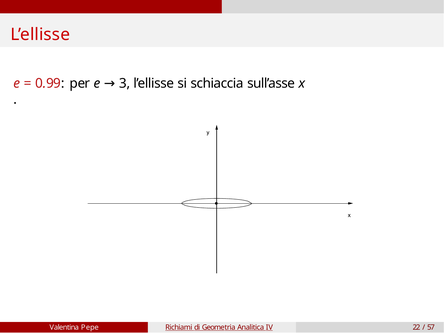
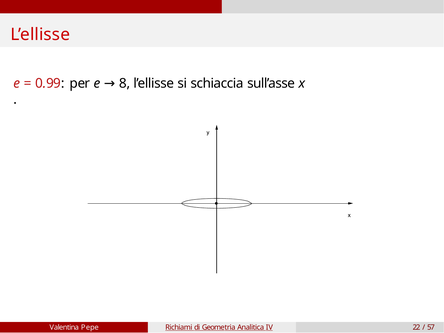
3: 3 -> 8 (125, 83)
